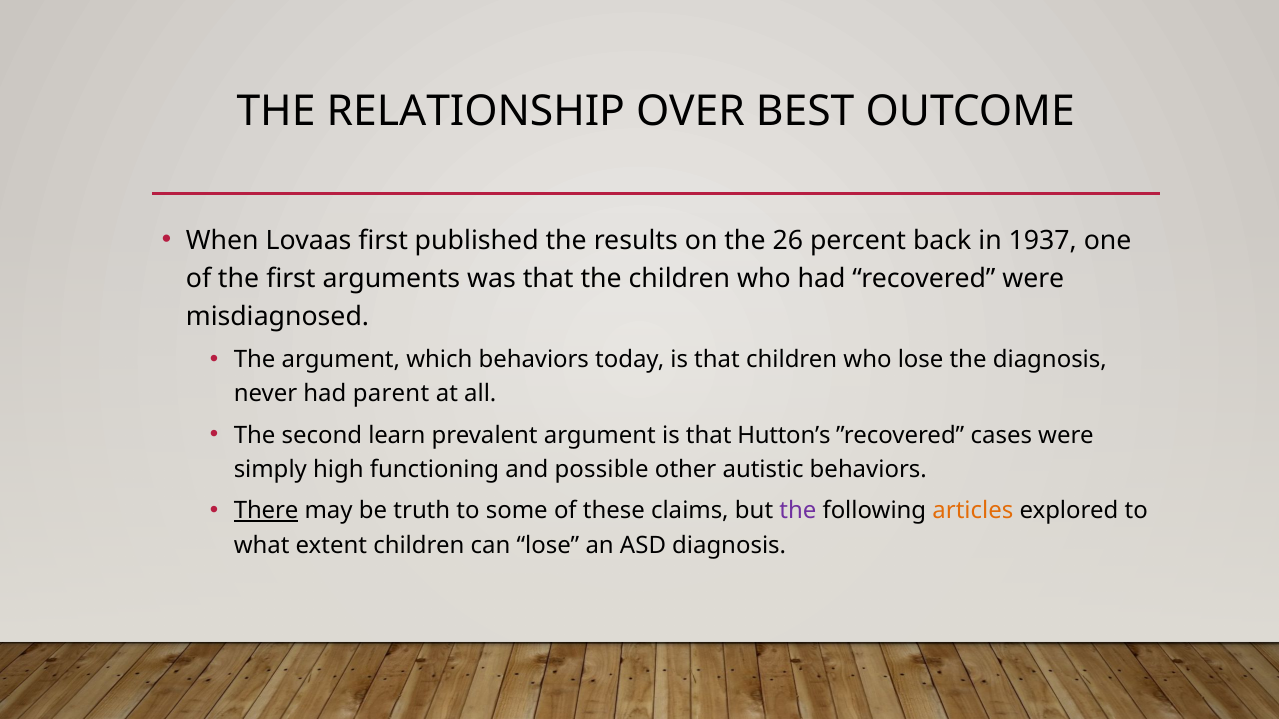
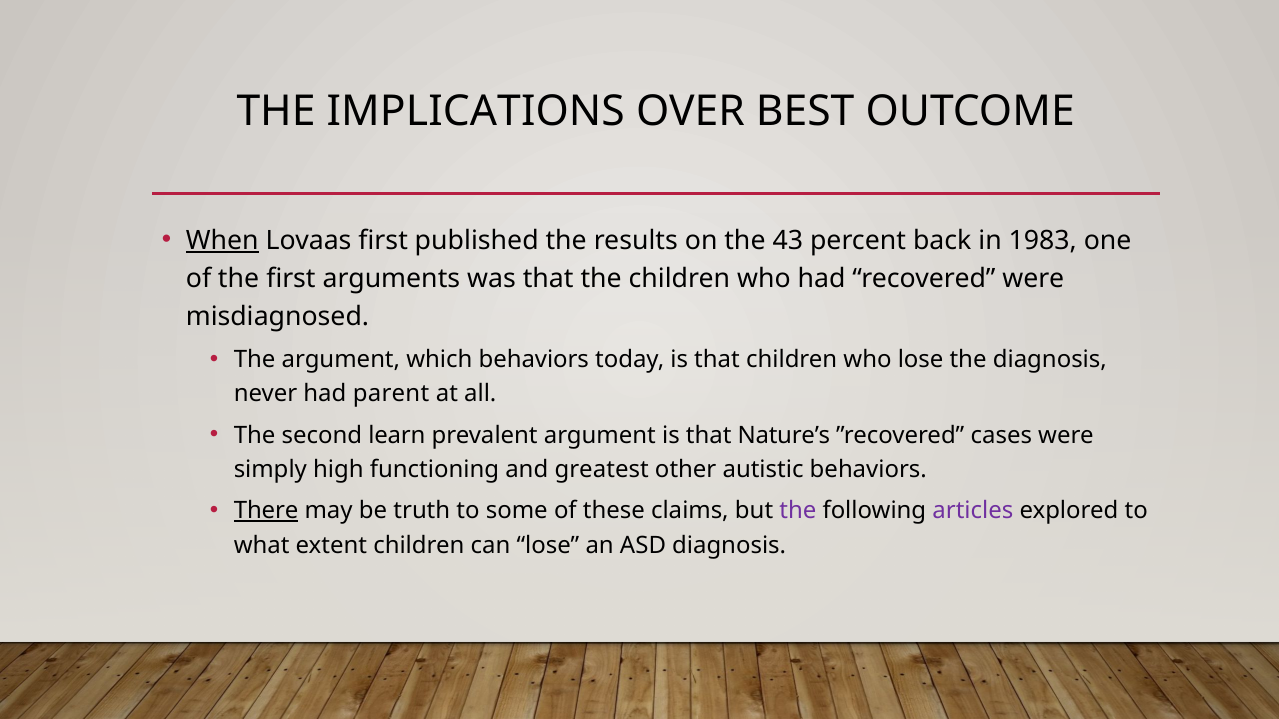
RELATIONSHIP: RELATIONSHIP -> IMPLICATIONS (476, 112)
When underline: none -> present (222, 240)
26: 26 -> 43 (788, 240)
1937: 1937 -> 1983 (1043, 240)
Hutton’s: Hutton’s -> Nature’s (784, 435)
possible: possible -> greatest (602, 470)
articles colour: orange -> purple (973, 511)
